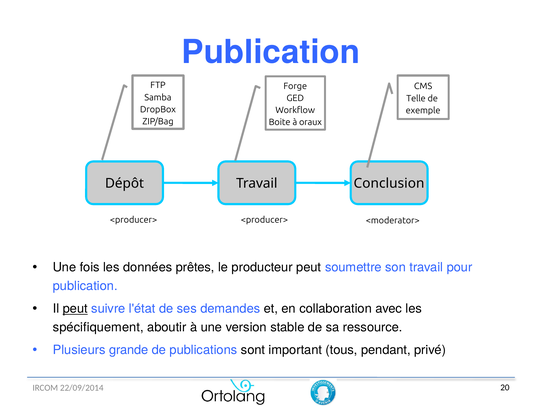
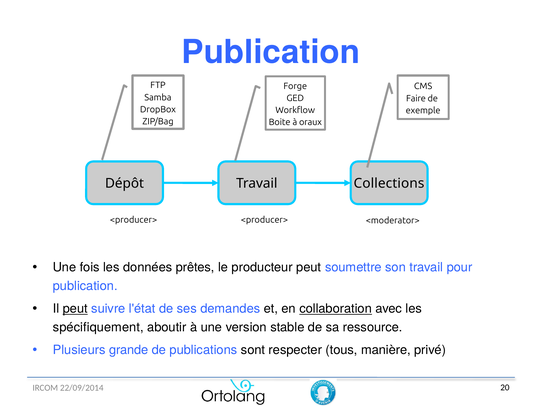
Telle: Telle -> Faire (416, 99)
Conclusion: Conclusion -> Collections (389, 184)
collaboration underline: none -> present (336, 309)
important: important -> respecter (295, 351)
pendant: pendant -> manière (386, 351)
